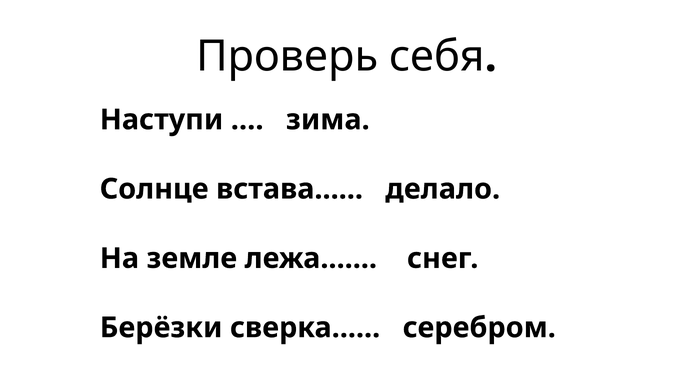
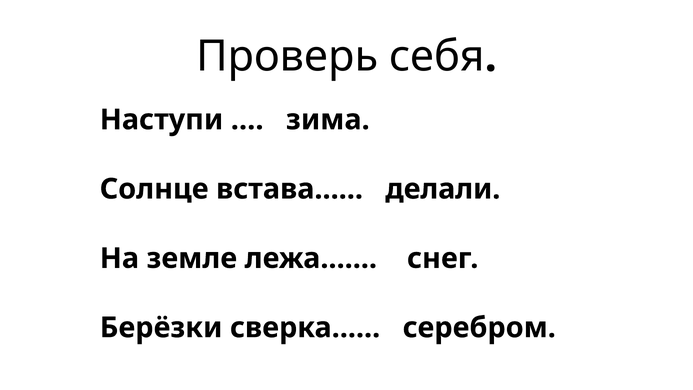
делало: делало -> делали (443, 189)
